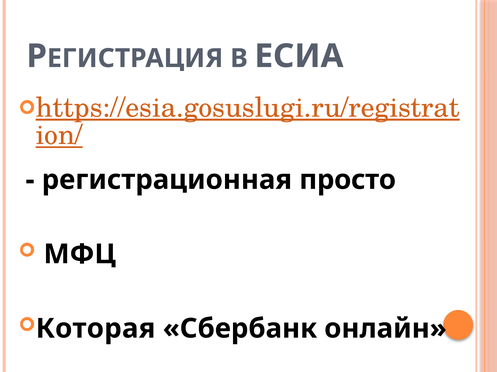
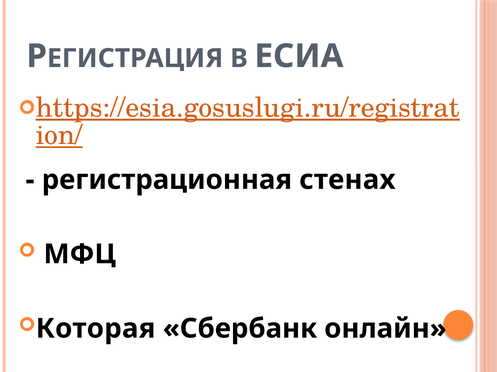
просто: просто -> стенах (347, 180)
